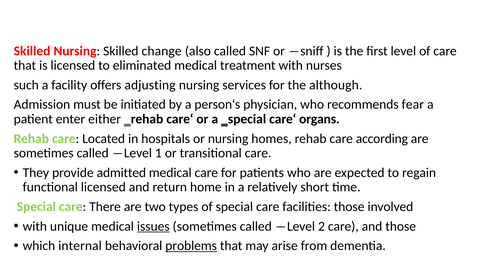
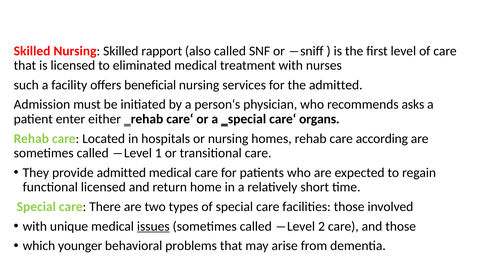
change: change -> rapport (162, 51)
adjusting: adjusting -> beneficial (150, 85)
the although: although -> admitted (336, 85)
fear: fear -> asks (413, 105)
internal: internal -> younger (80, 246)
problems underline: present -> none (191, 246)
